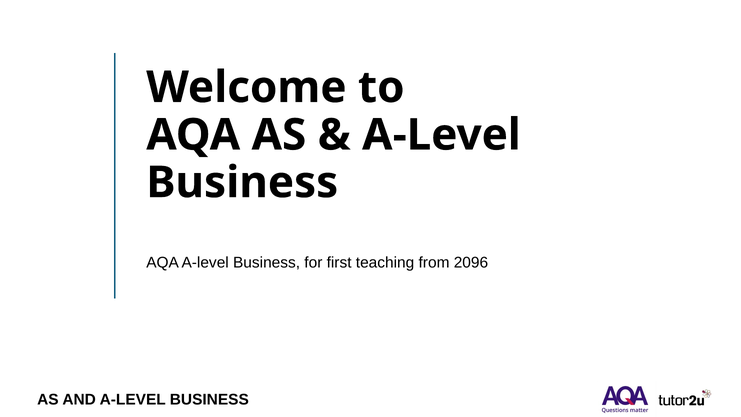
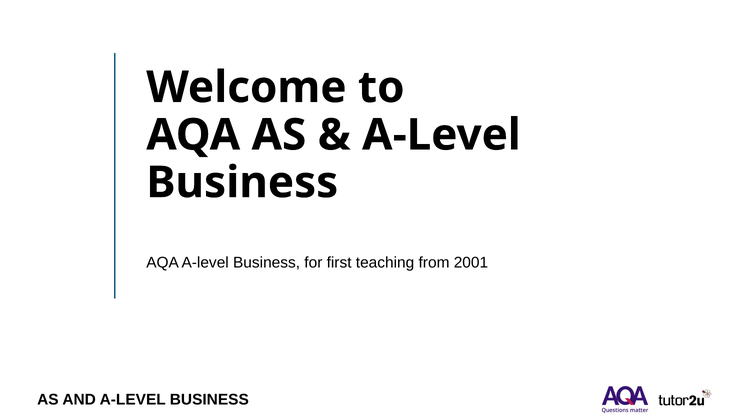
2096: 2096 -> 2001 (471, 263)
